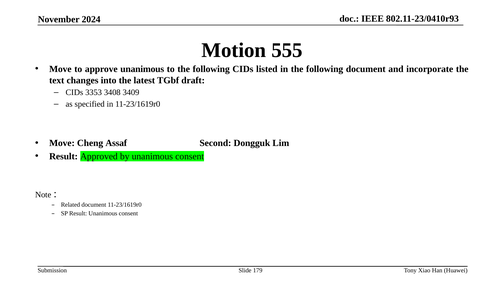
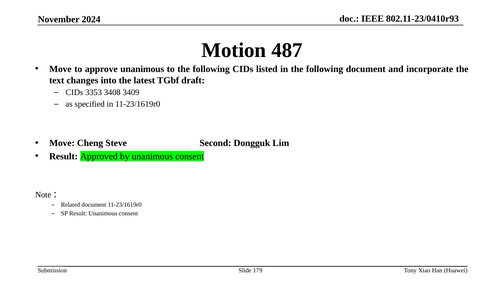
555: 555 -> 487 (287, 50)
Assaf: Assaf -> Steve (116, 143)
